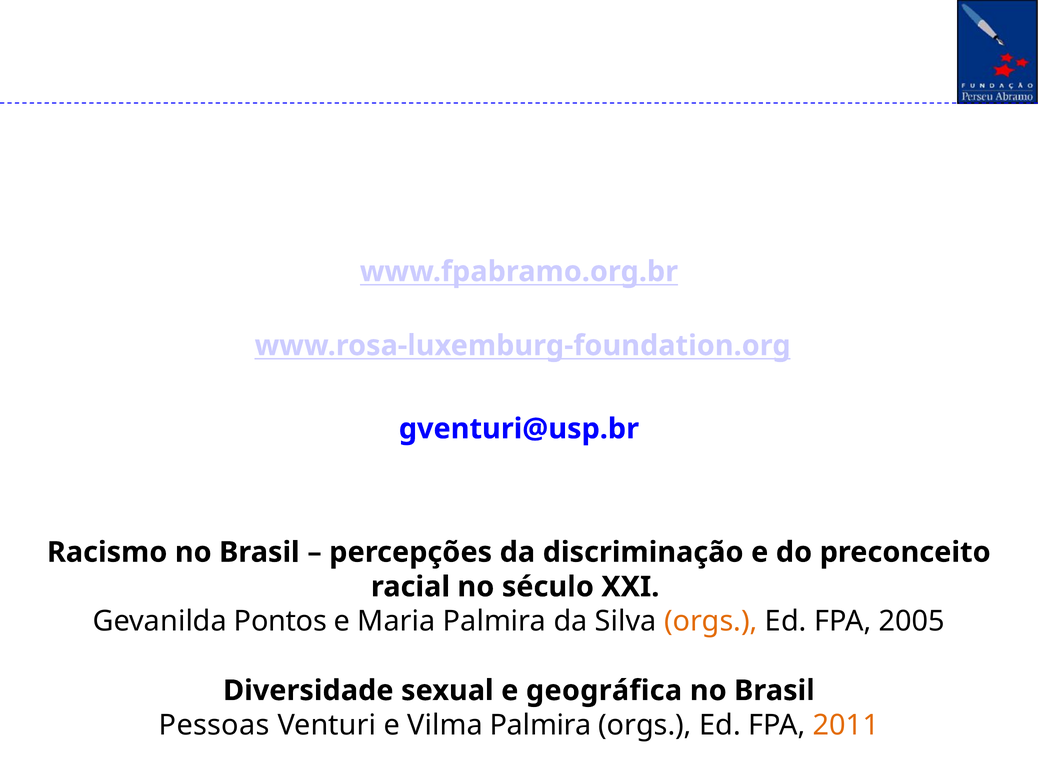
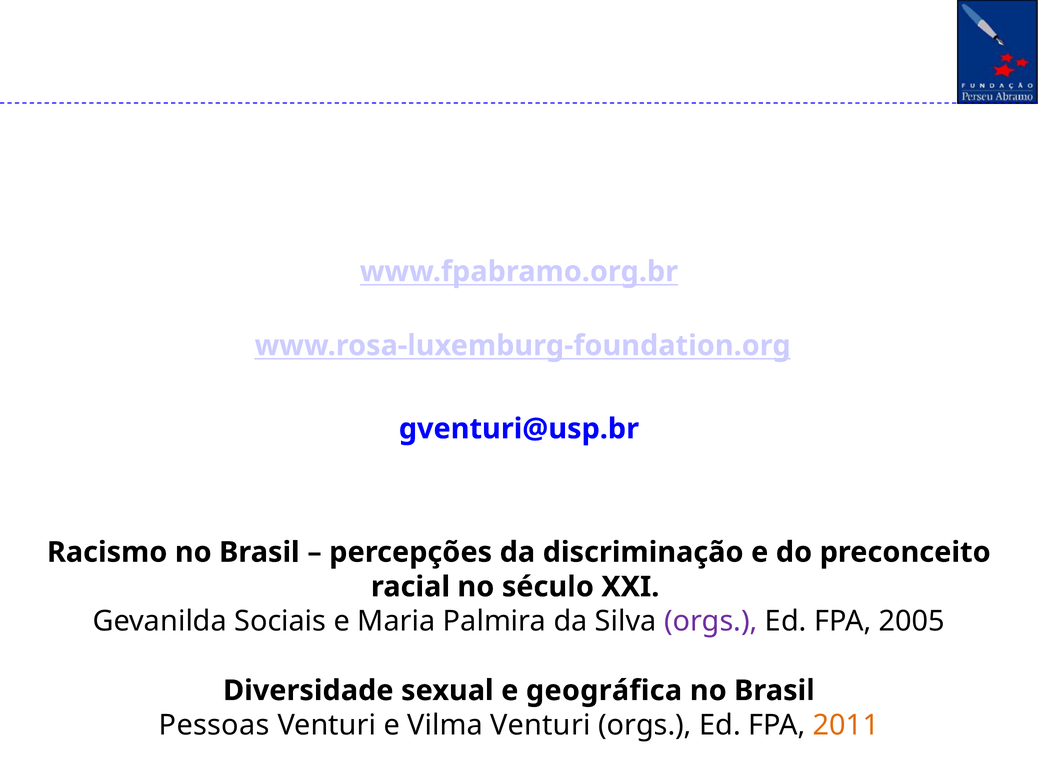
Pontos: Pontos -> Sociais (280, 622)
orgs colour: orange -> purple (711, 622)
Vilma Palmira: Palmira -> Venturi (540, 726)
